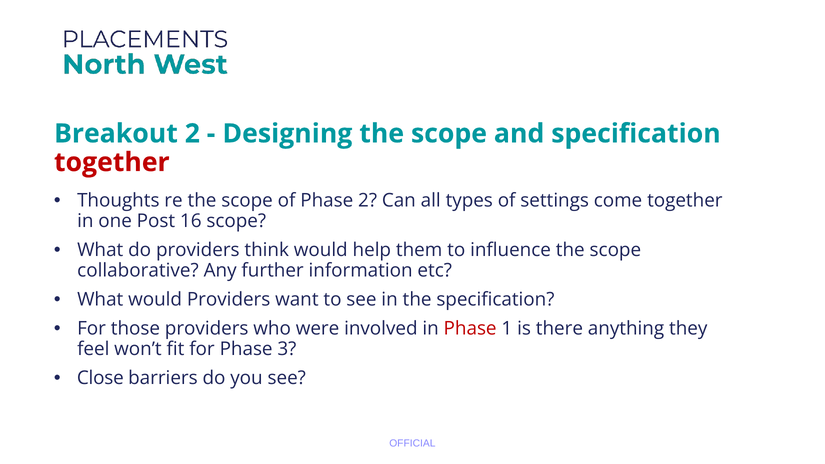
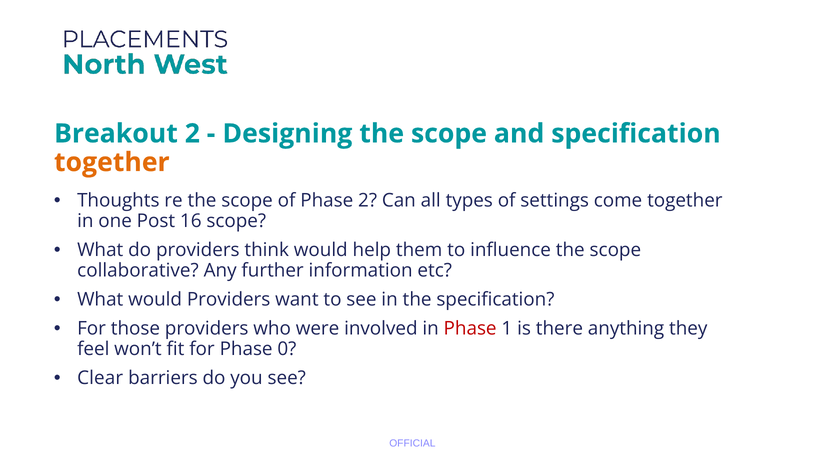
together colour: red -> orange (112, 162)
3: 3 -> 0 (287, 349)
Close: Close -> Clear (100, 378)
